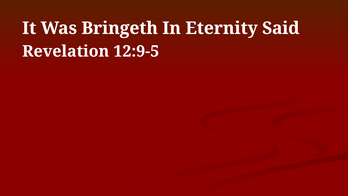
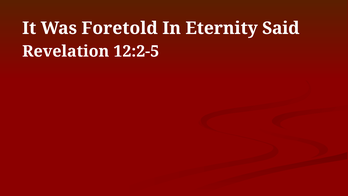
Bringeth: Bringeth -> Foretold (120, 28)
12:9-5: 12:9-5 -> 12:2-5 (136, 51)
